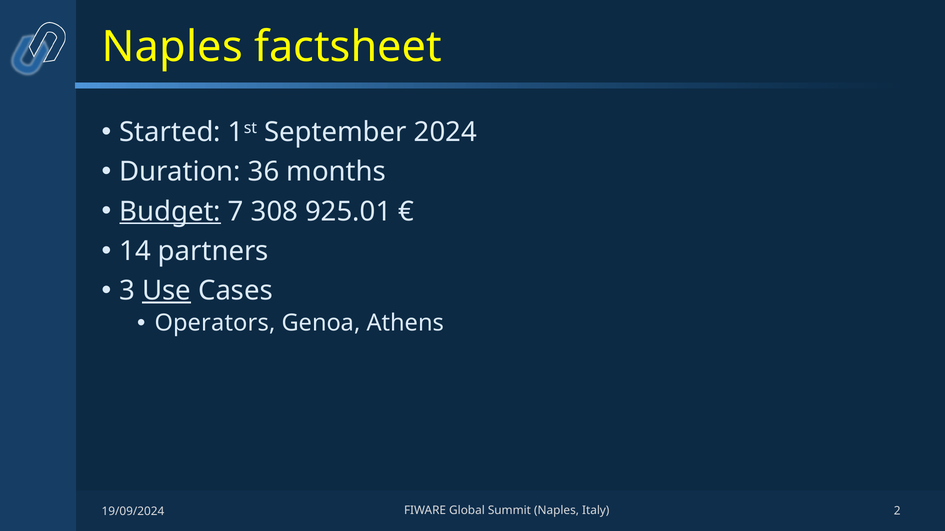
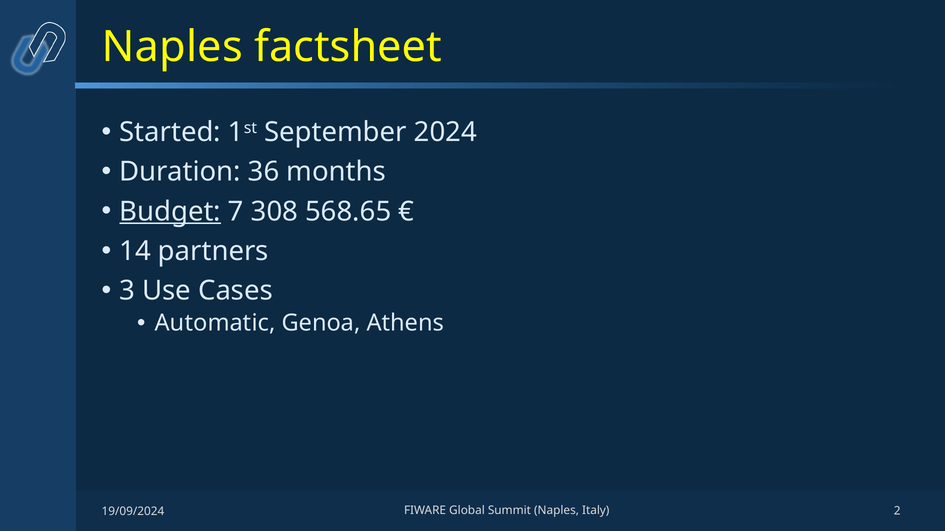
925.01: 925.01 -> 568.65 (348, 212)
Use underline: present -> none (167, 291)
Operators: Operators -> Automatic (215, 324)
